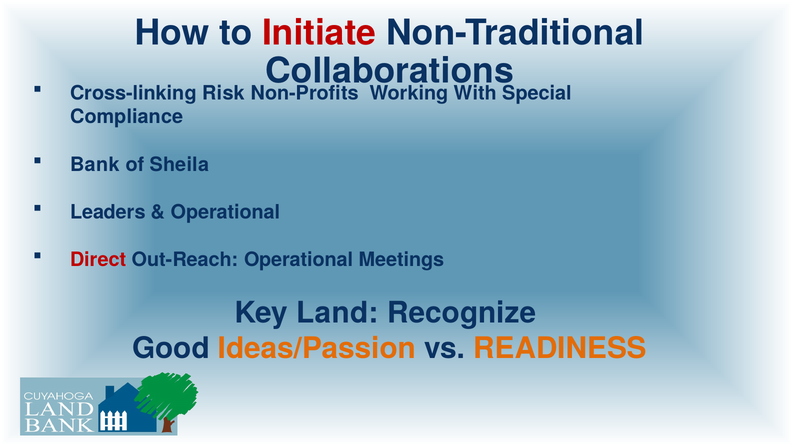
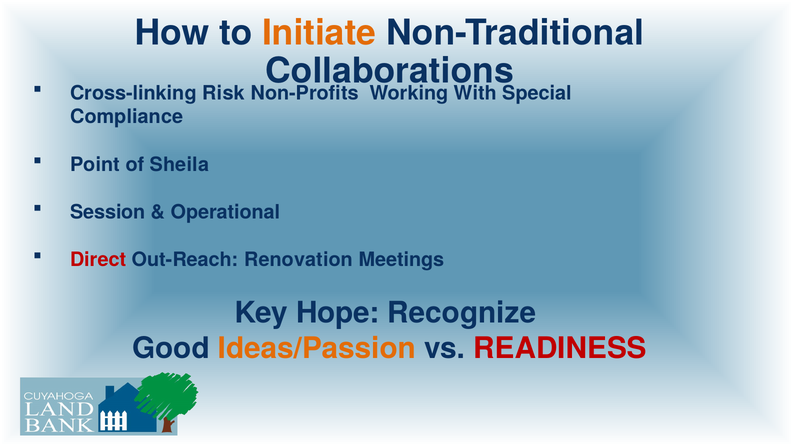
Initiate colour: red -> orange (319, 33)
Bank: Bank -> Point (95, 164)
Leaders: Leaders -> Session (108, 212)
Out-Reach Operational: Operational -> Renovation (299, 260)
Land: Land -> Hope (338, 313)
READINESS colour: orange -> red (560, 349)
